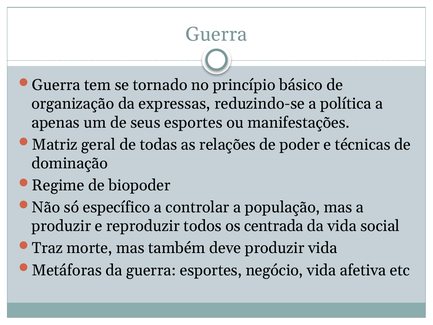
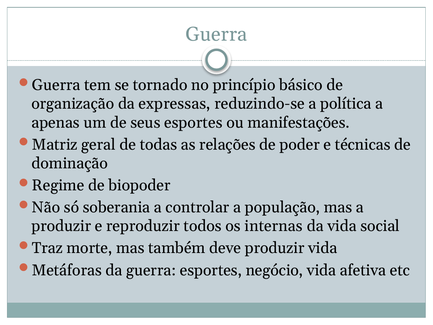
específico: específico -> soberania (117, 207)
centrada: centrada -> internas (274, 226)
